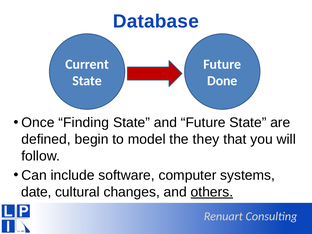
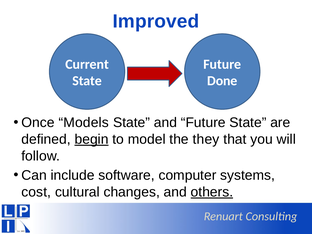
Database: Database -> Improved (156, 21)
Finding: Finding -> Models (84, 123)
begin underline: none -> present (92, 139)
date: date -> cost (36, 192)
